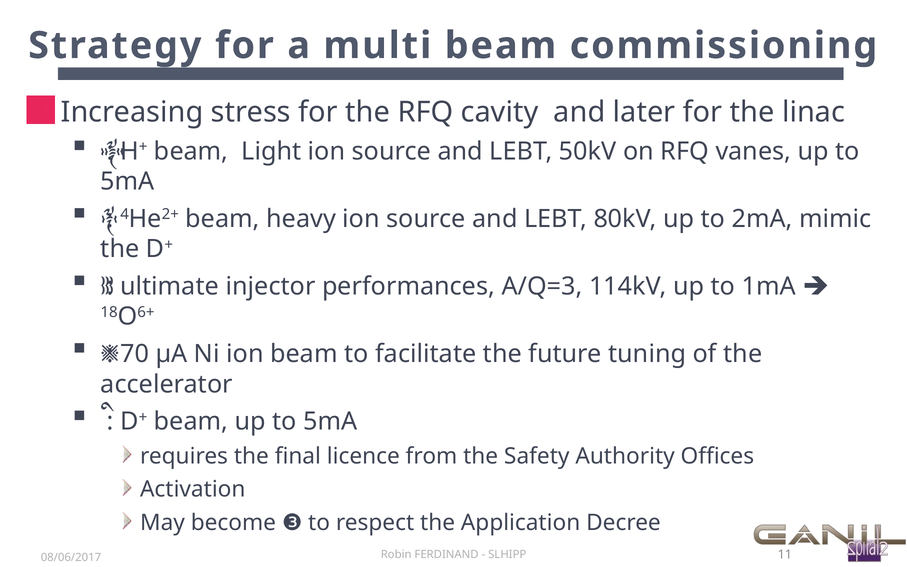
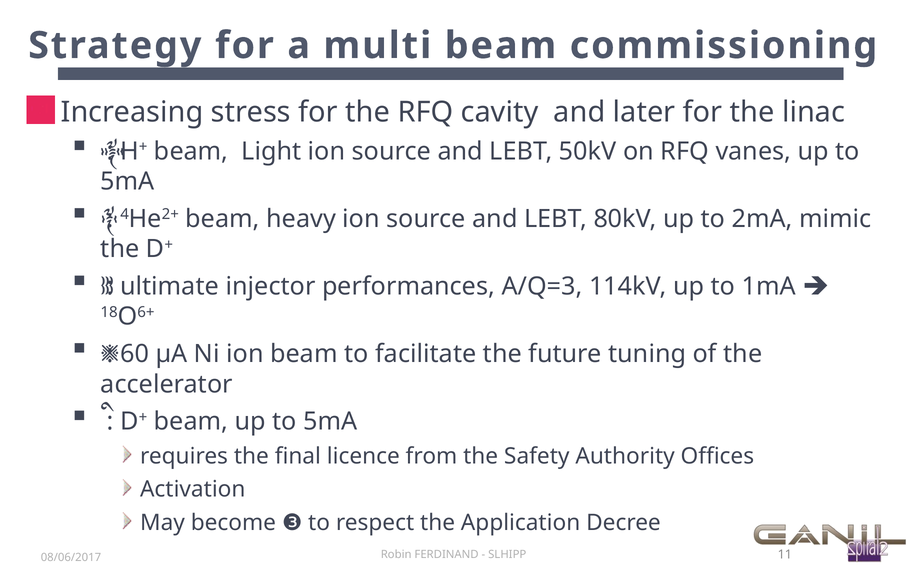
70: 70 -> 60 (135, 354)
